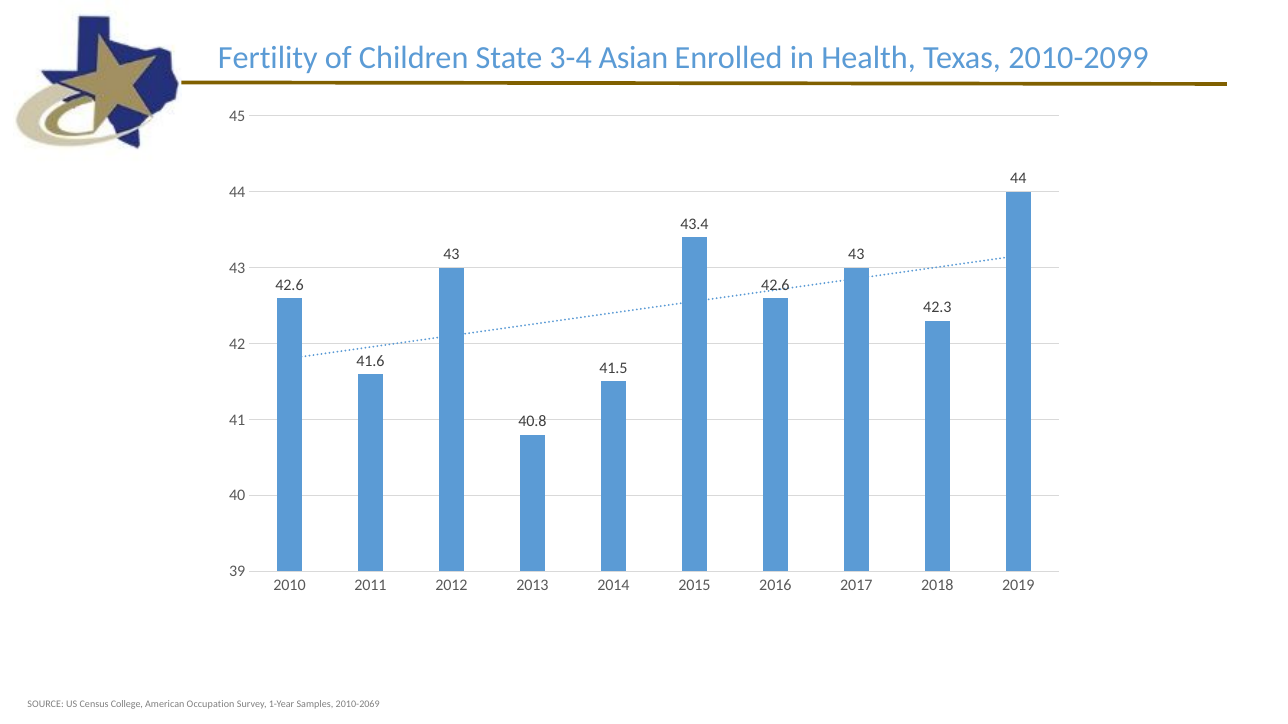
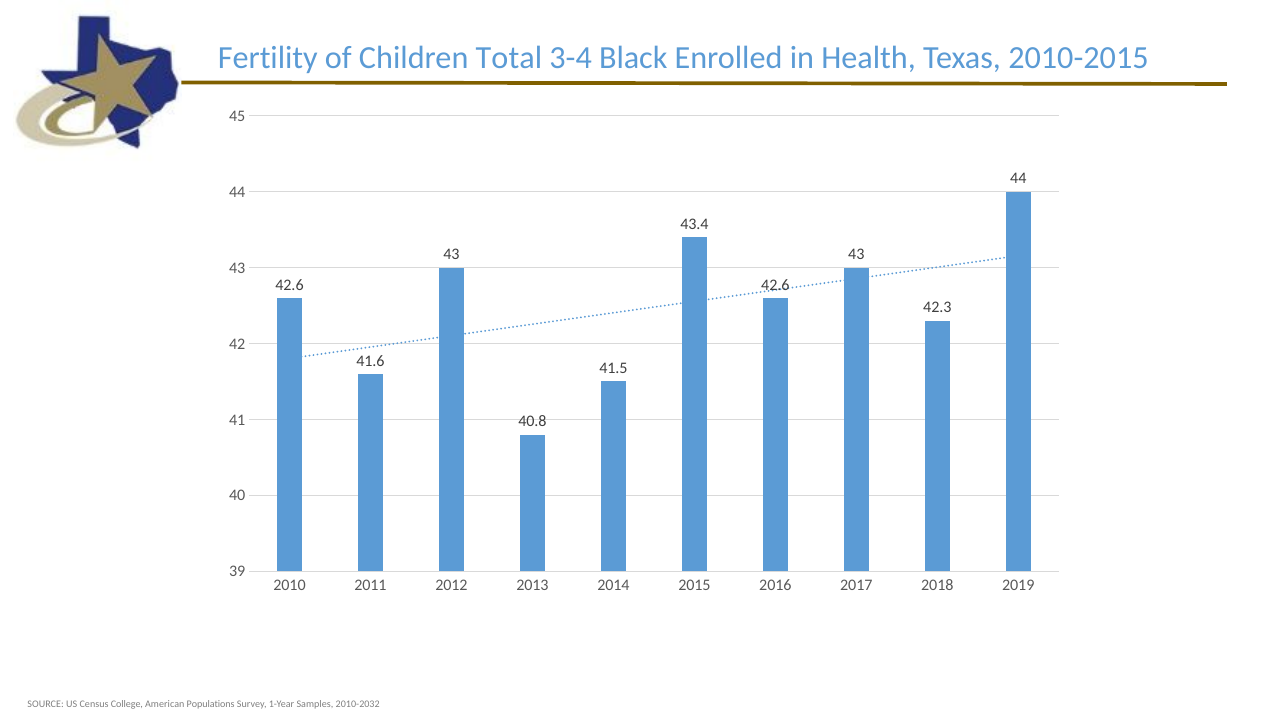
State: State -> Total (509, 58)
Asian: Asian -> Black (633, 58)
2010-2099: 2010-2099 -> 2010-2015 (1078, 58)
Occupation: Occupation -> Populations (211, 705)
2010-2069: 2010-2069 -> 2010-2032 (358, 705)
